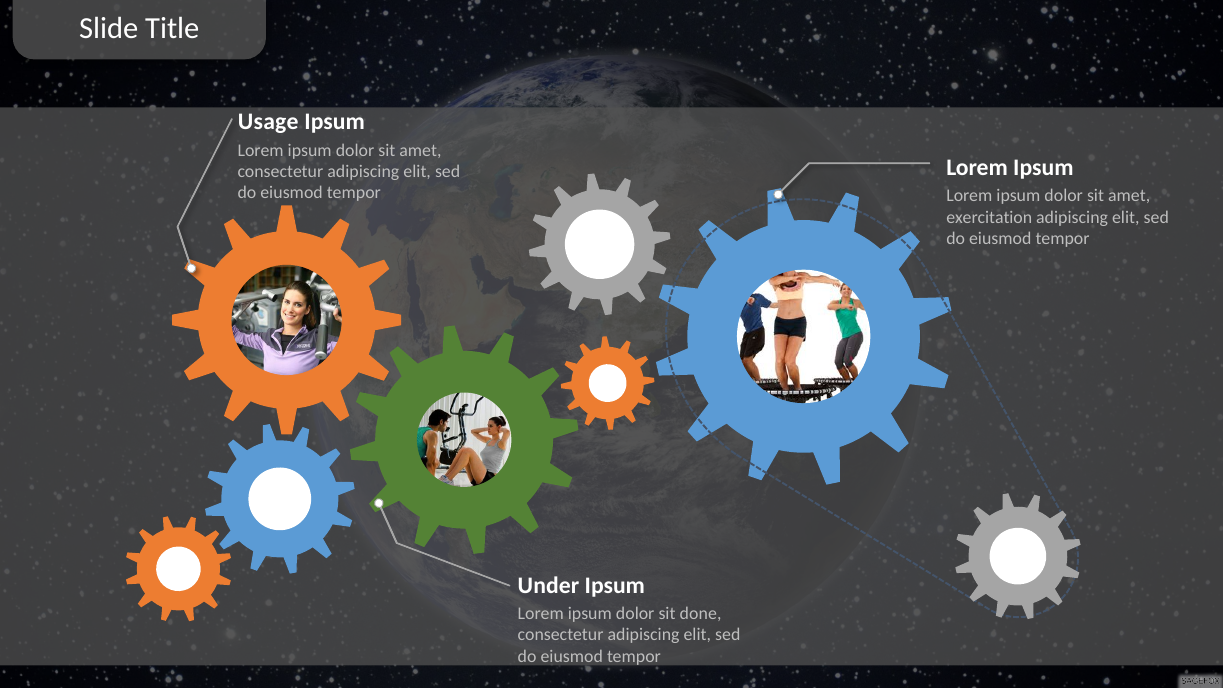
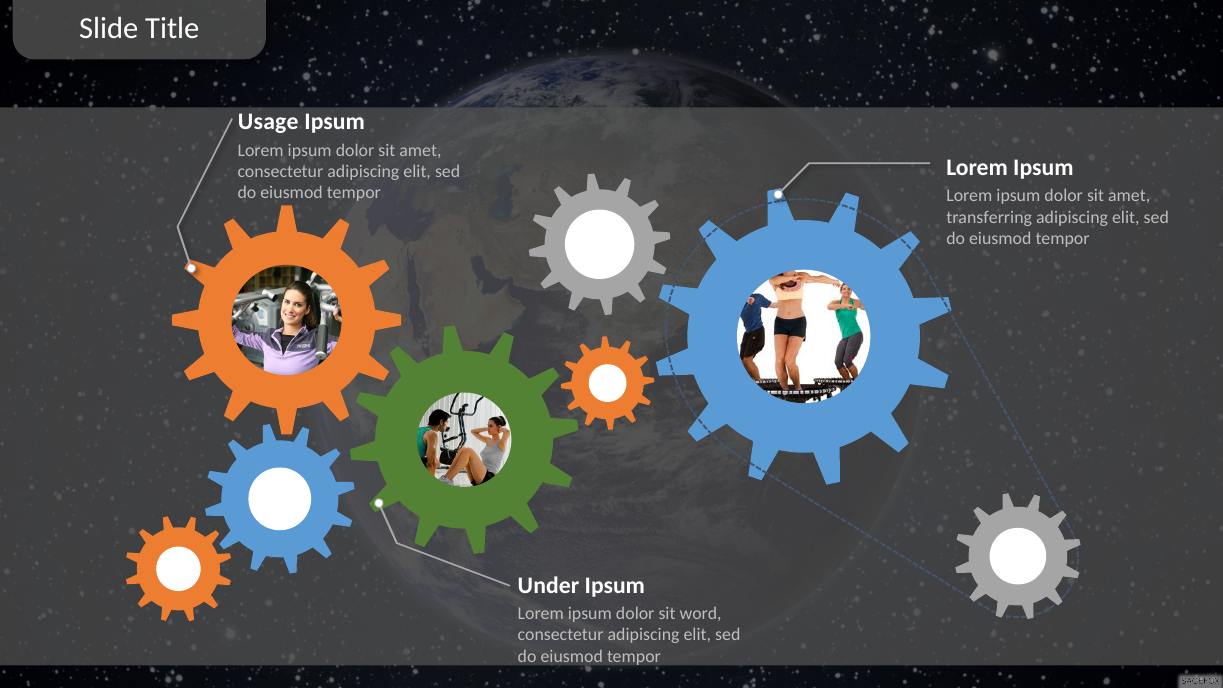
exercitation: exercitation -> transferring (989, 217)
done: done -> word (701, 613)
